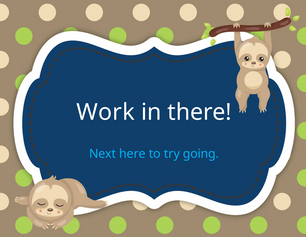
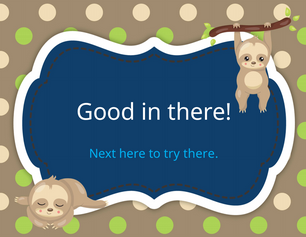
Work: Work -> Good (106, 112)
try going: going -> there (201, 153)
